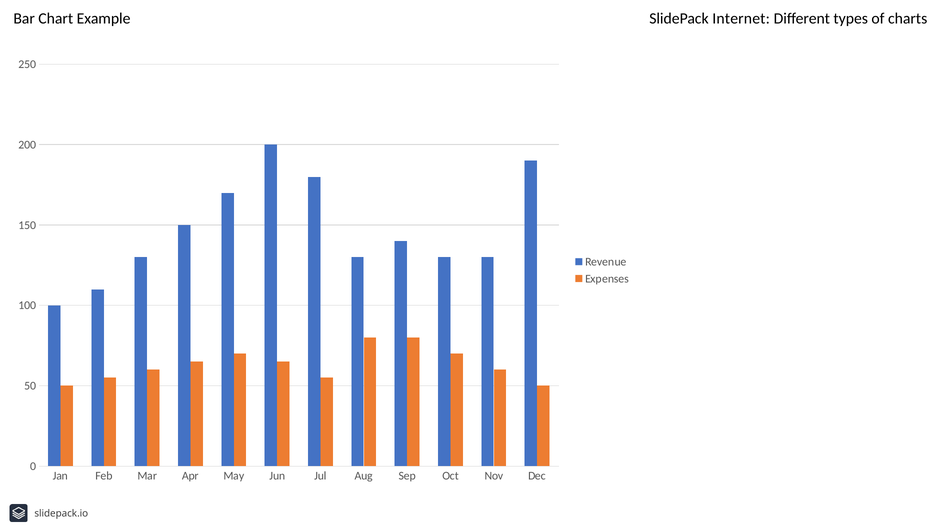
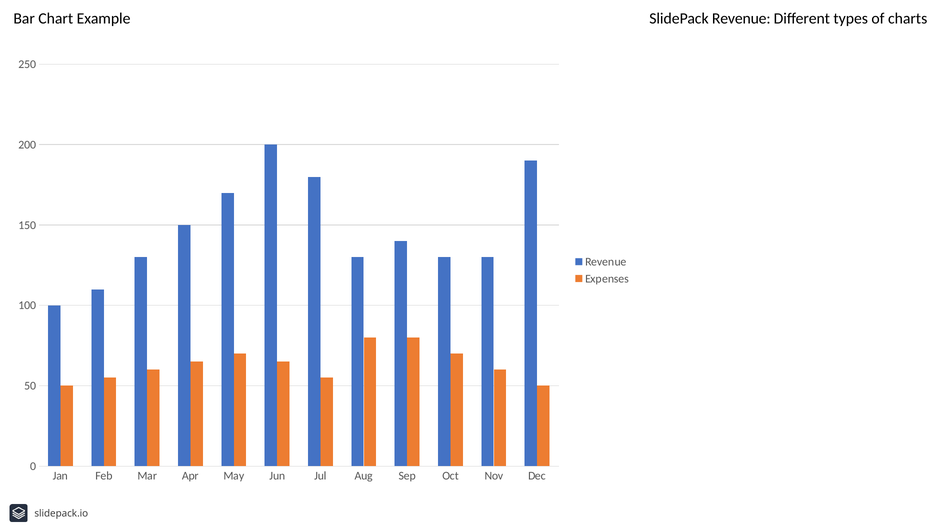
SlidePack Internet: Internet -> Revenue (741, 19)
